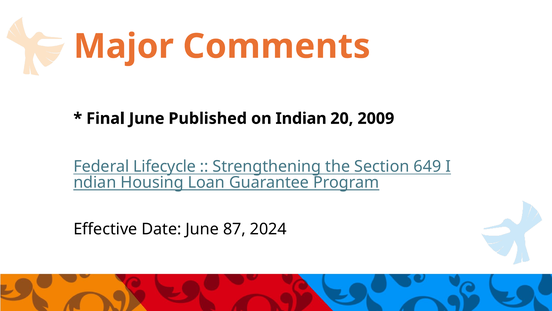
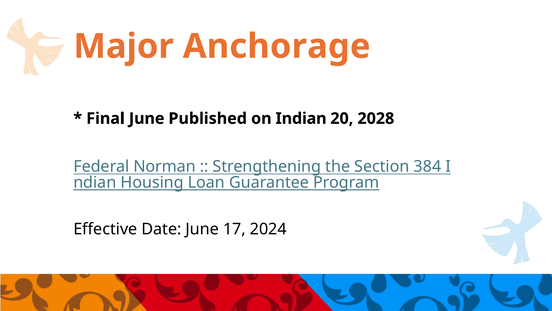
Comments: Comments -> Anchorage (277, 46)
2009: 2009 -> 2028 (376, 118)
Lifecycle: Lifecycle -> Norman (165, 166)
649: 649 -> 384 (427, 166)
87: 87 -> 17 (234, 229)
